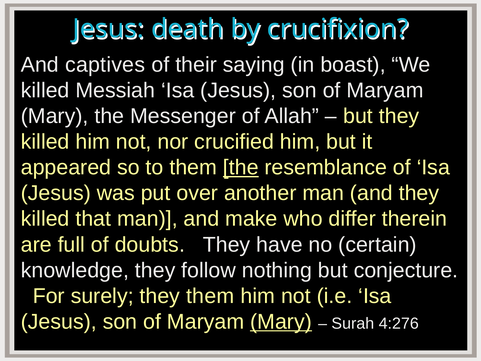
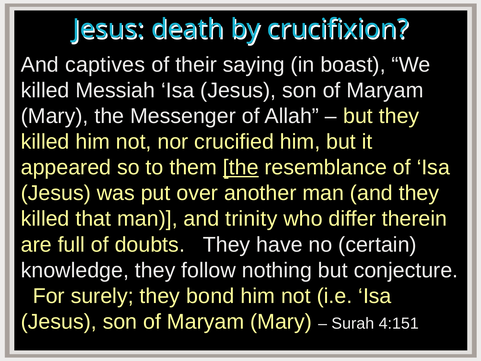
make: make -> trinity (251, 219)
they them: them -> bond (210, 296)
Mary underline: present -> none (281, 321)
4:276: 4:276 -> 4:151 (399, 323)
